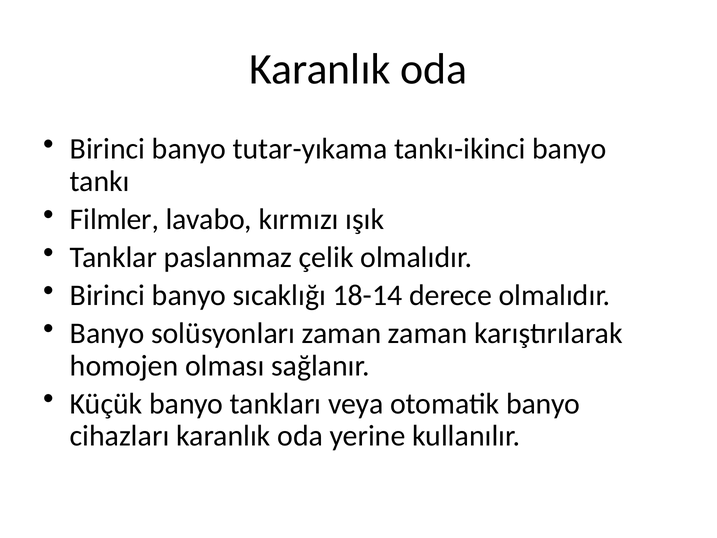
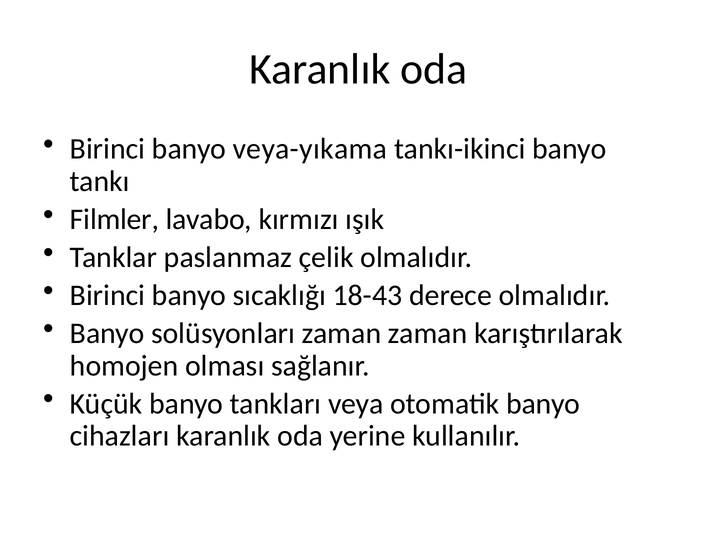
tutar-yıkama: tutar-yıkama -> veya-yıkama (310, 149)
18-14: 18-14 -> 18-43 (368, 295)
